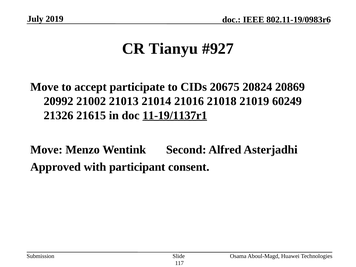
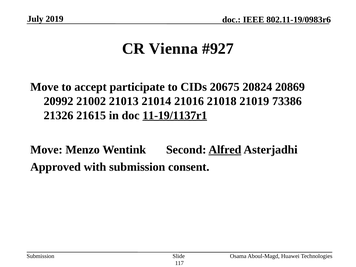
Tianyu: Tianyu -> Vienna (173, 49)
60249: 60249 -> 73386 (287, 101)
Alfred underline: none -> present (225, 150)
with participant: participant -> submission (137, 167)
